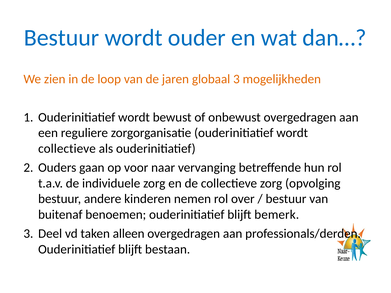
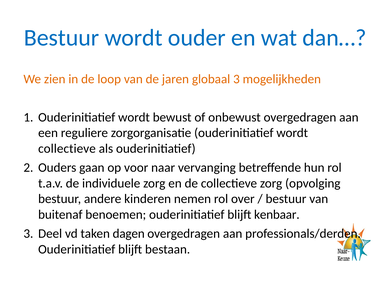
bemerk: bemerk -> kenbaar (277, 215)
alleen: alleen -> dagen (129, 234)
